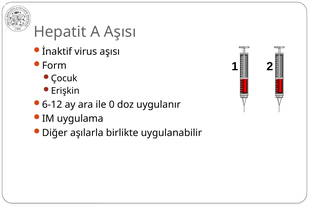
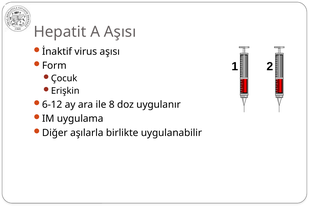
0: 0 -> 8 (112, 105)
